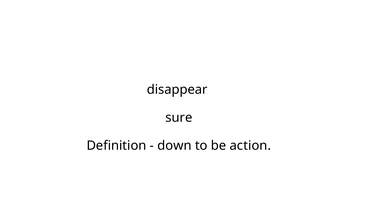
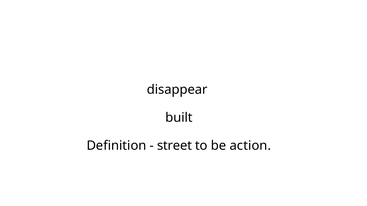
sure: sure -> built (179, 118)
down: down -> street (175, 146)
